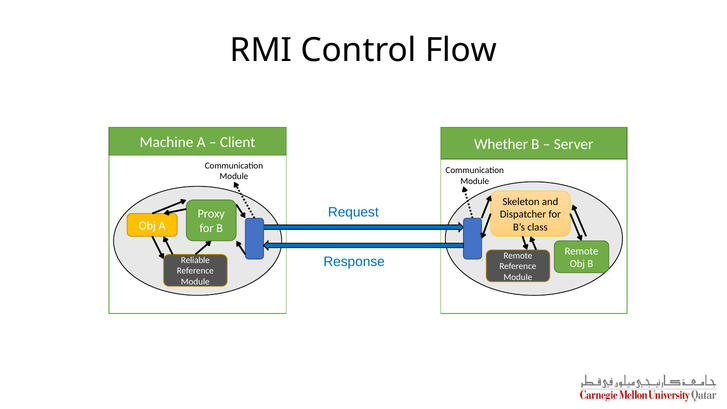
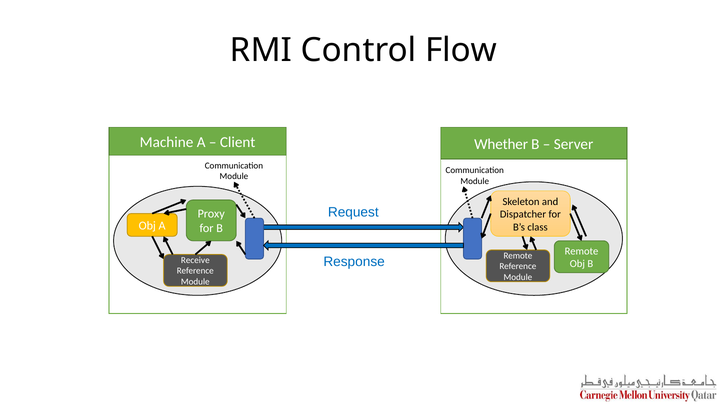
Reliable: Reliable -> Receive (195, 260)
